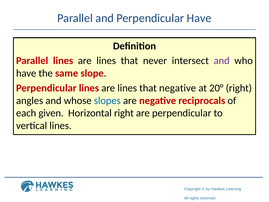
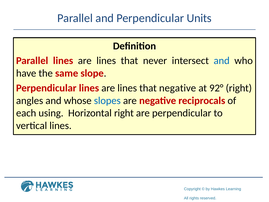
Perpendicular Have: Have -> Units (199, 18)
and colour: purple -> blue (222, 61)
20°: 20° -> 92° (216, 88)
given: given -> using (51, 113)
